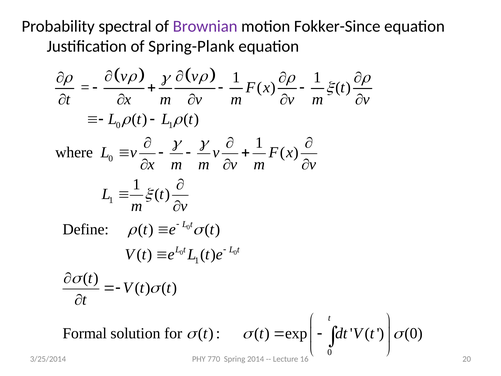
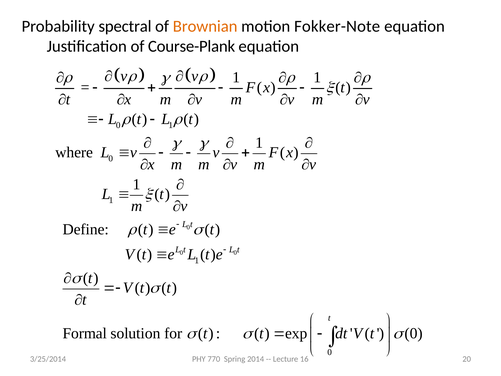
Brownian colour: purple -> orange (205, 26)
Fokker-Since: Fokker-Since -> Fokker-Note (337, 26)
Spring-Plank: Spring-Plank -> Course-Plank (192, 46)
